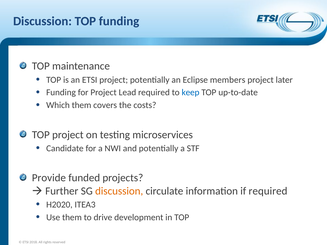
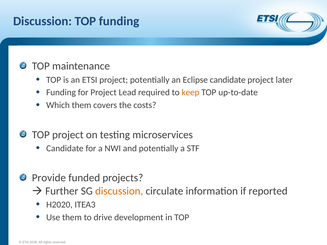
Eclipse members: members -> candidate (228, 80)
keep colour: blue -> orange (191, 93)
if required: required -> reported (268, 191)
